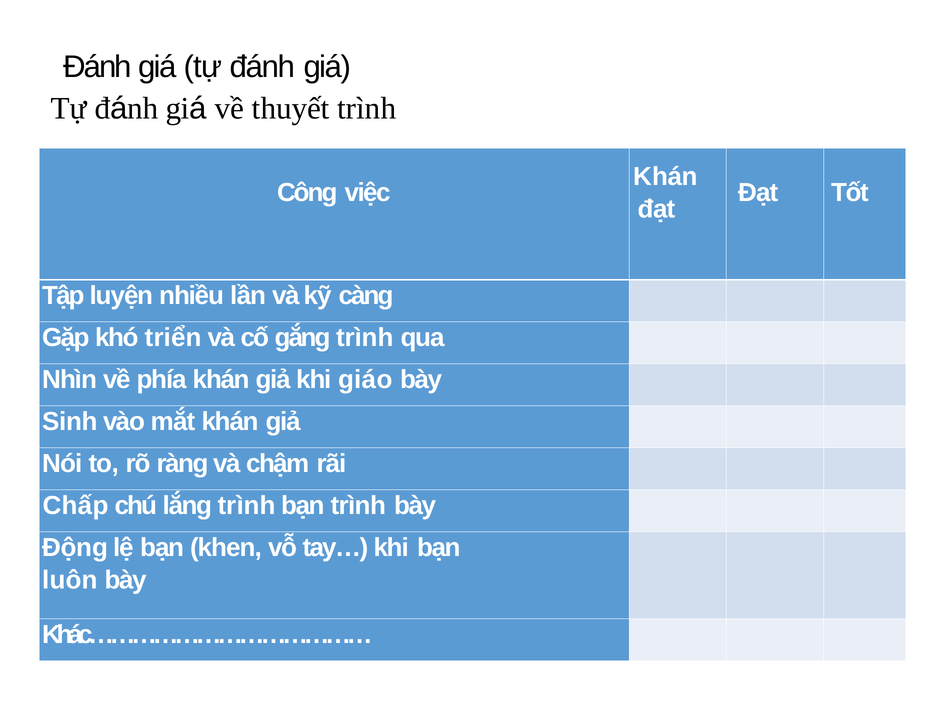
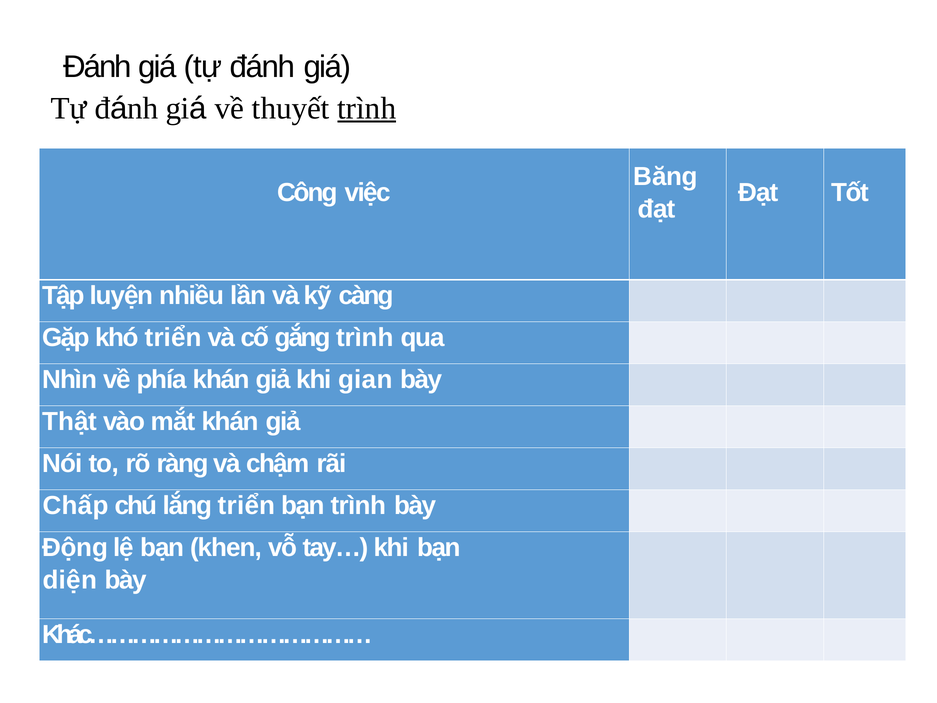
trình underline: none -> present (367, 108)
Khán: Khán -> Băng (666, 176)
giáo: giáo -> gian (365, 379)
Sinh: Sinh -> Thật (70, 421)
lắng trình: trình -> triển (246, 505)
luôn: luôn -> diện (70, 580)
